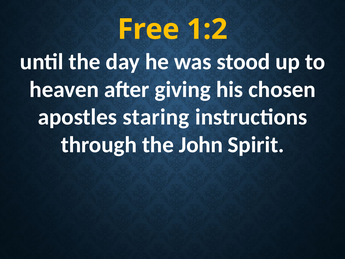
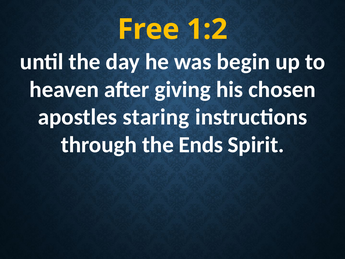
stood: stood -> begin (243, 62)
John: John -> Ends (201, 145)
